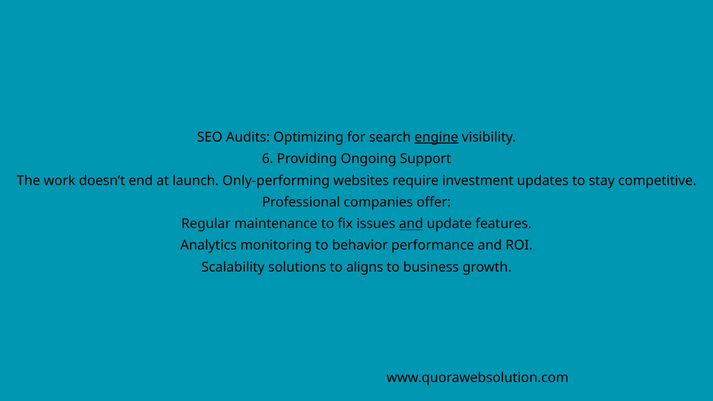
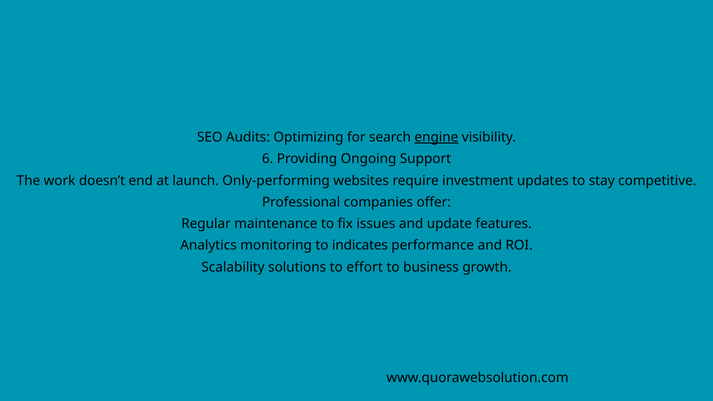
and underline: present -> none (411, 224)
behavior: behavior -> indicates (360, 246)
aligns: aligns -> effort (365, 267)
